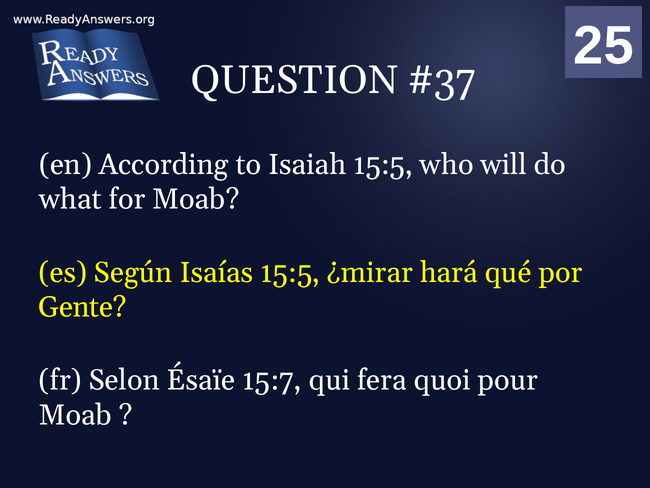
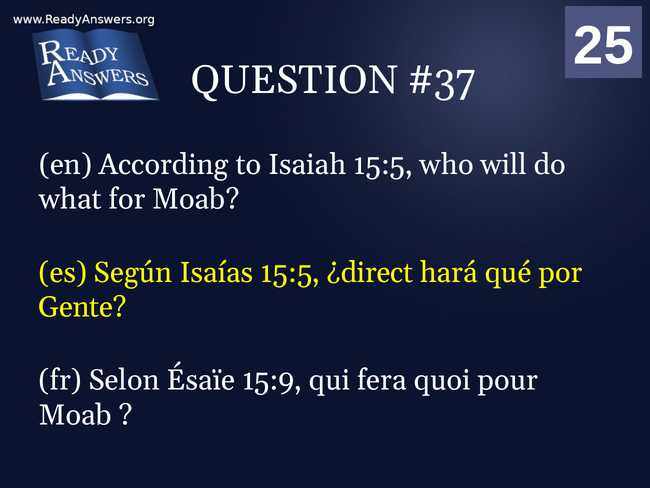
¿mirar: ¿mirar -> ¿direct (370, 272)
15:7: 15:7 -> 15:9 (272, 380)
